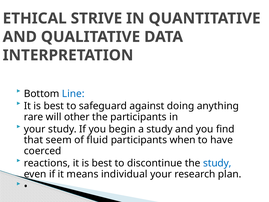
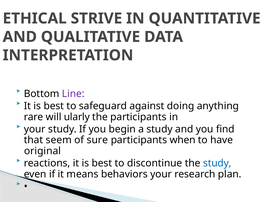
Line colour: blue -> purple (73, 94)
other: other -> ularly (77, 117)
fluid: fluid -> sure (97, 140)
coerced: coerced -> original (43, 151)
individual: individual -> behaviors (124, 174)
